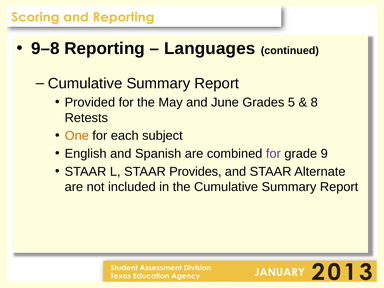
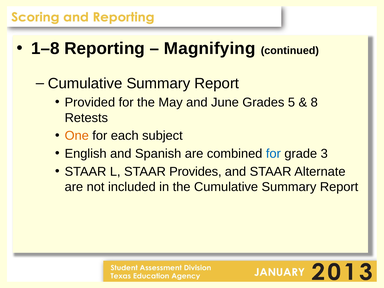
9–8: 9–8 -> 1–8 (45, 49)
Languages: Languages -> Magnifying (210, 49)
for colour: purple -> blue (273, 154)
9: 9 -> 3 (324, 154)
